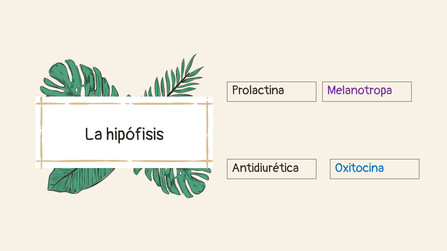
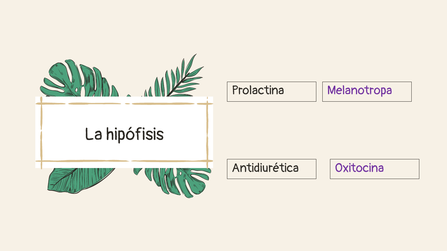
Oxitocina colour: blue -> purple (359, 168)
